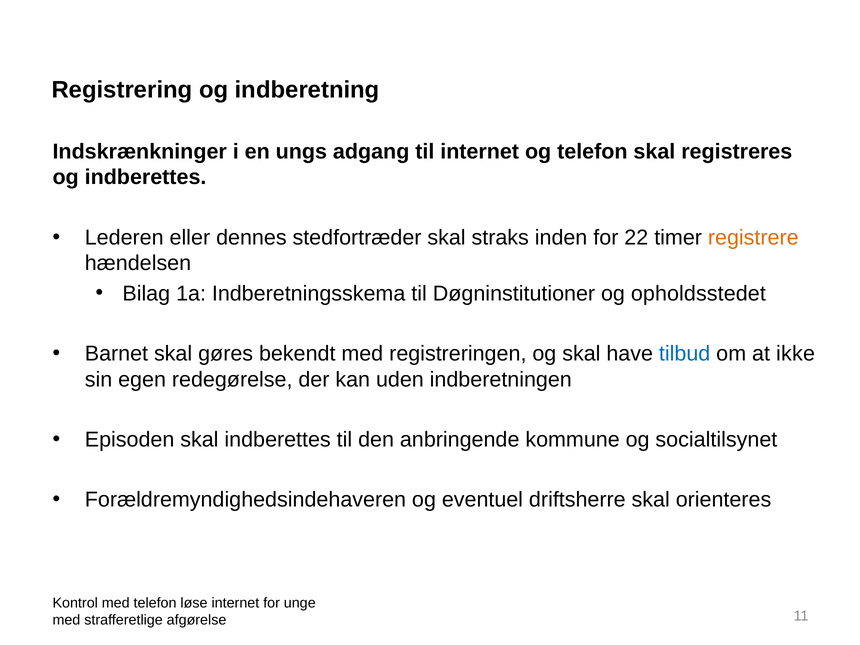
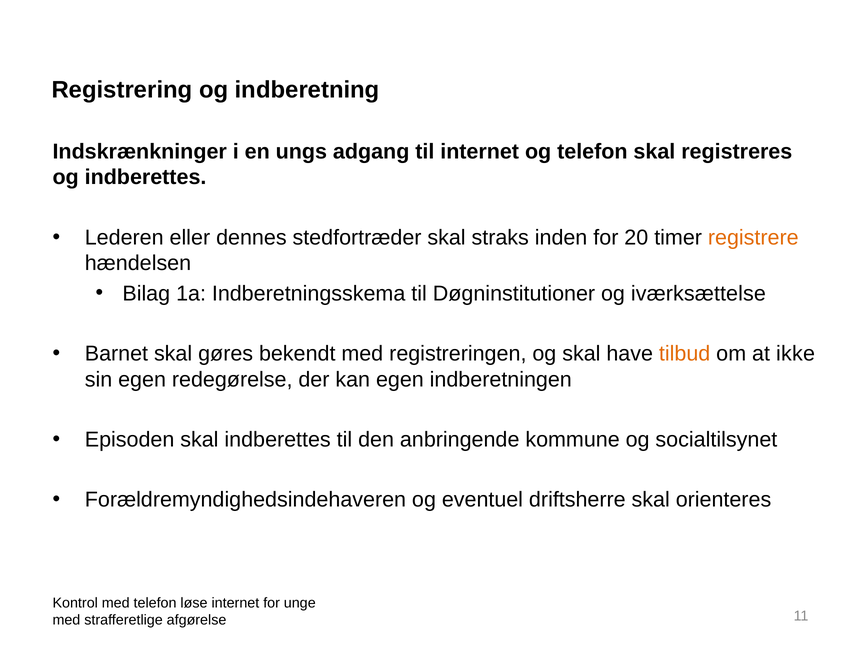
22: 22 -> 20 (636, 238)
opholdsstedet: opholdsstedet -> iværksættelse (698, 293)
tilbud colour: blue -> orange (685, 354)
kan uden: uden -> egen (400, 379)
